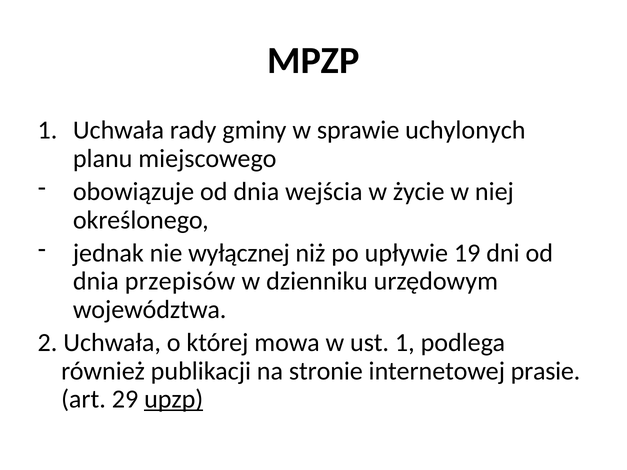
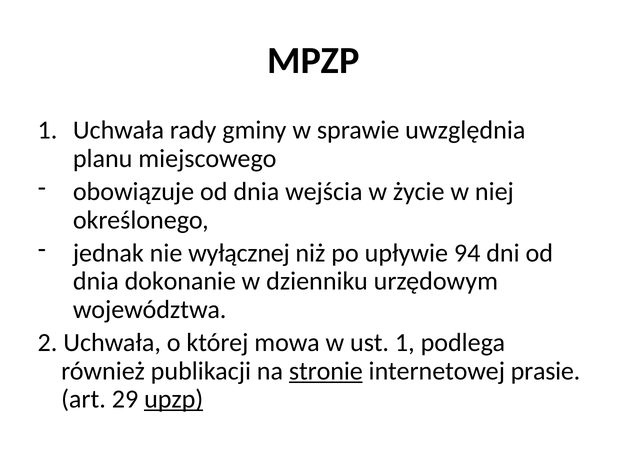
uchylonych: uchylonych -> uwzględnia (465, 130)
19: 19 -> 94 (467, 253)
przepisów: przepisów -> dokonanie (180, 281)
stronie underline: none -> present (326, 371)
